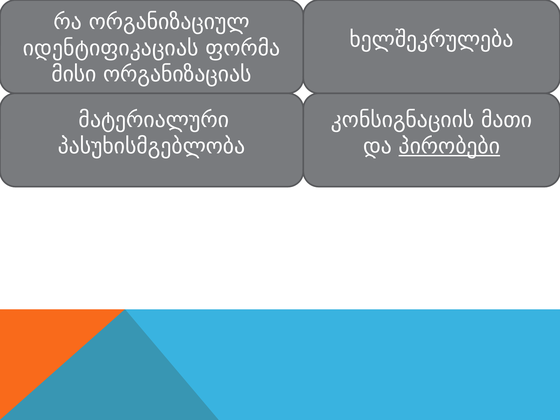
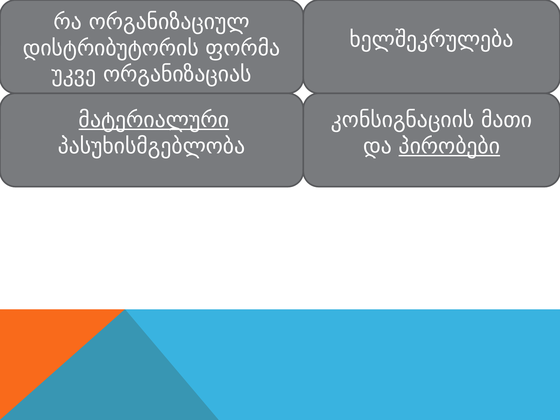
იდენტიფიკაციას: იდენტიფიკაციას -> დისტრიბუტორის (111, 48)
მისი: მისი -> უკვე (74, 74)
მატერიალური underline: none -> present (154, 120)
